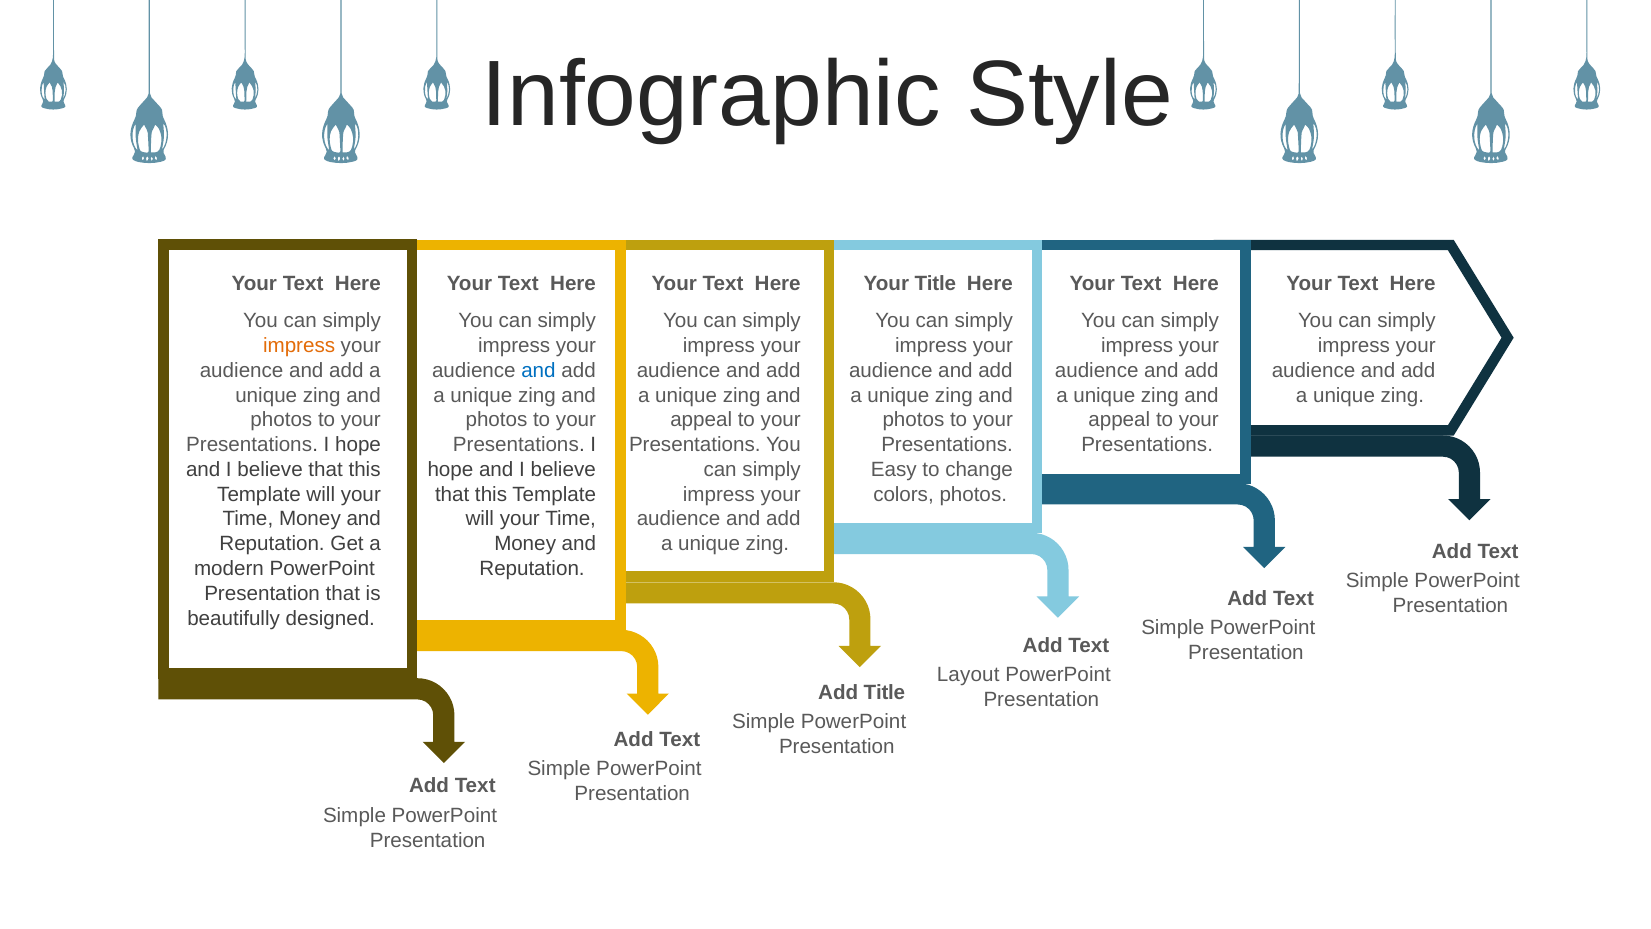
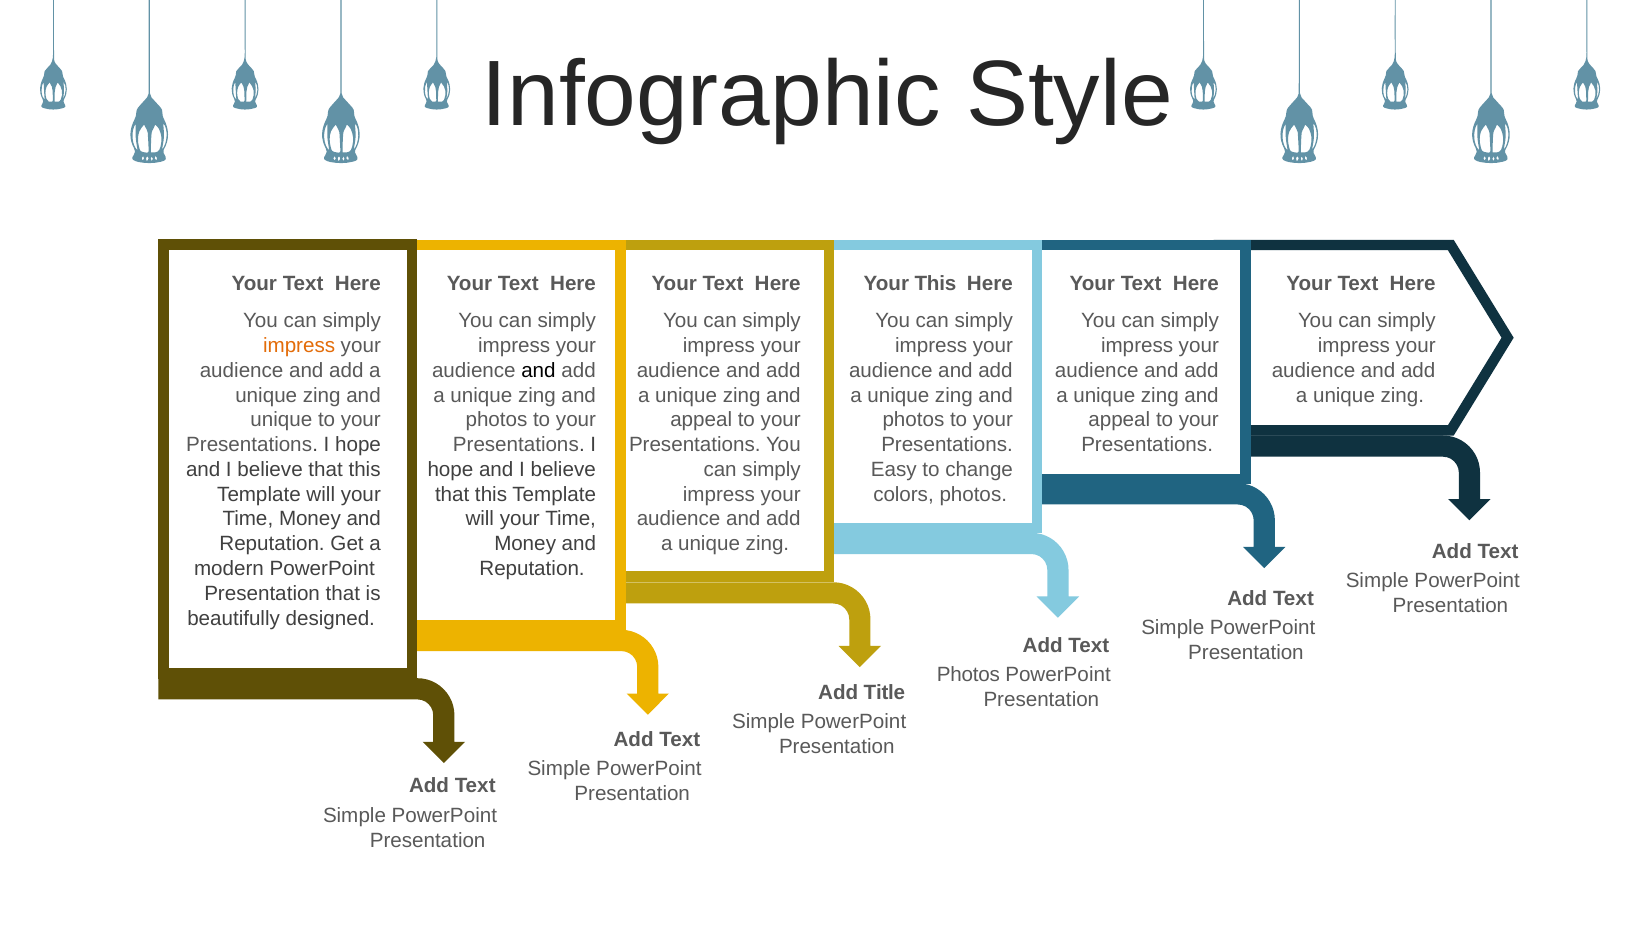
Your Title: Title -> This (935, 283)
and colour: blue -> black (538, 370)
photos: photos -> unique (281, 420)
Layout: Layout -> Photos (968, 674)
